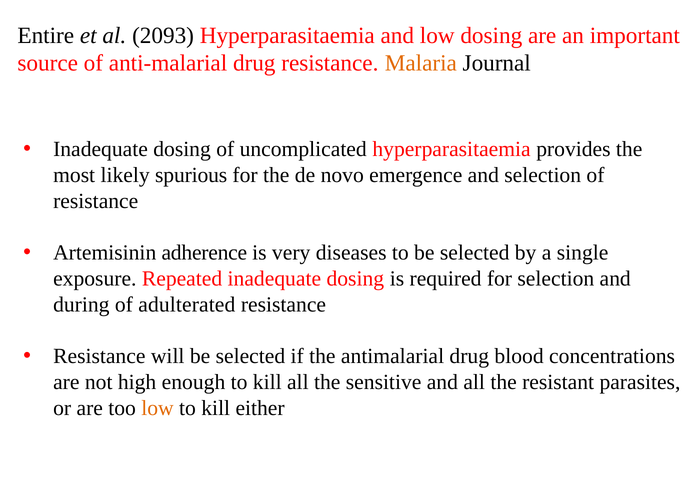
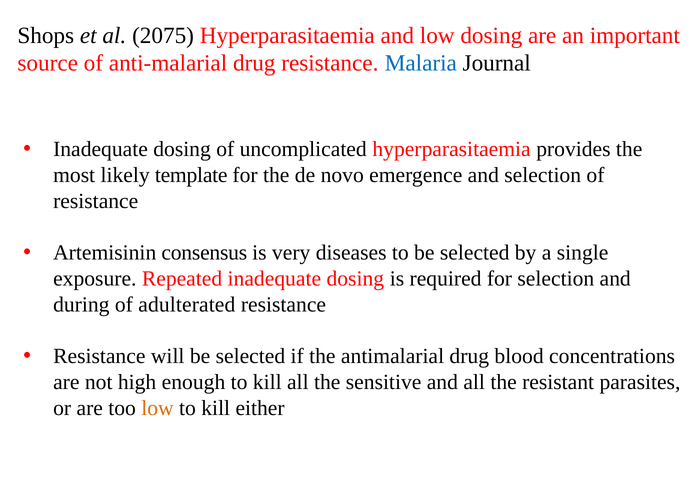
Entire: Entire -> Shops (46, 35)
2093: 2093 -> 2075 (163, 35)
Malaria colour: orange -> blue (421, 63)
spurious: spurious -> template (191, 175)
adherence: adherence -> consensus (204, 253)
